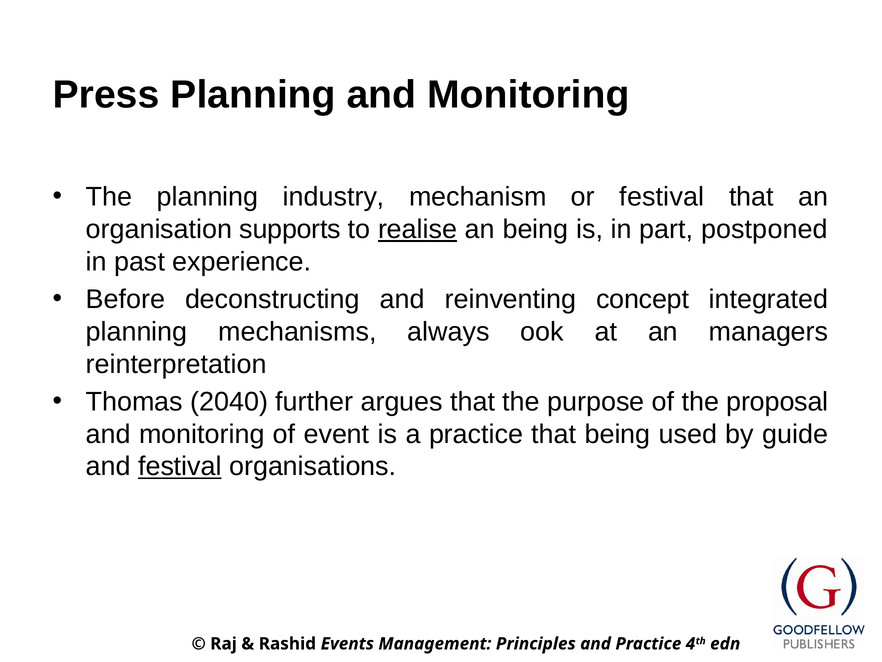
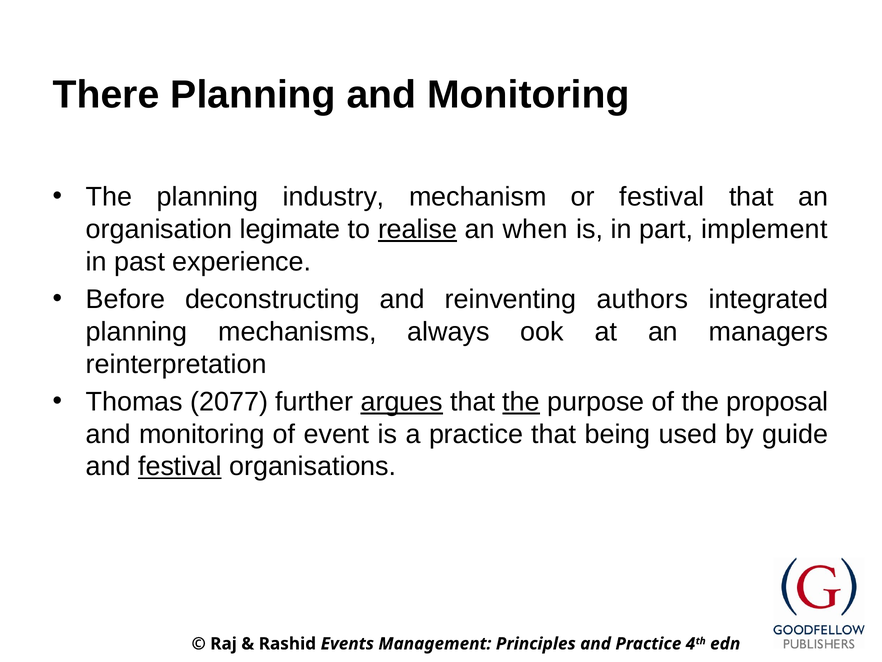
Press: Press -> There (106, 95)
supports: supports -> legimate (290, 229)
an being: being -> when (535, 229)
postponed: postponed -> implement (764, 229)
concept: concept -> authors (642, 299)
2040: 2040 -> 2077 (229, 402)
argues underline: none -> present (402, 402)
the underline: none -> present (521, 402)
